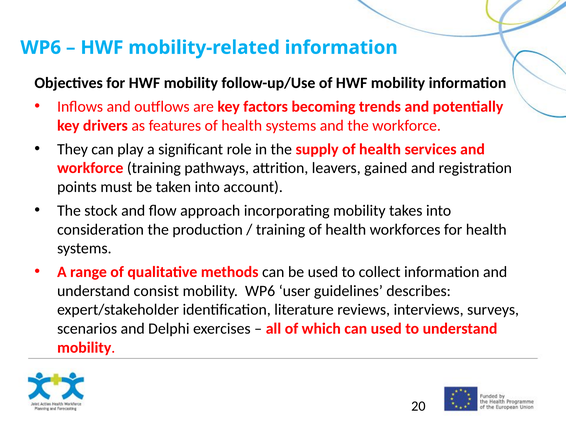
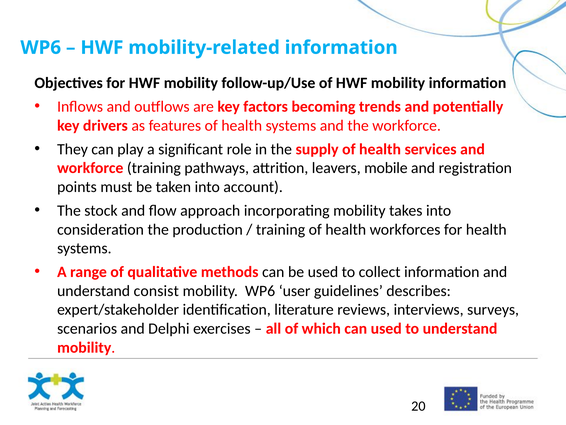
gained: gained -> mobile (386, 168)
